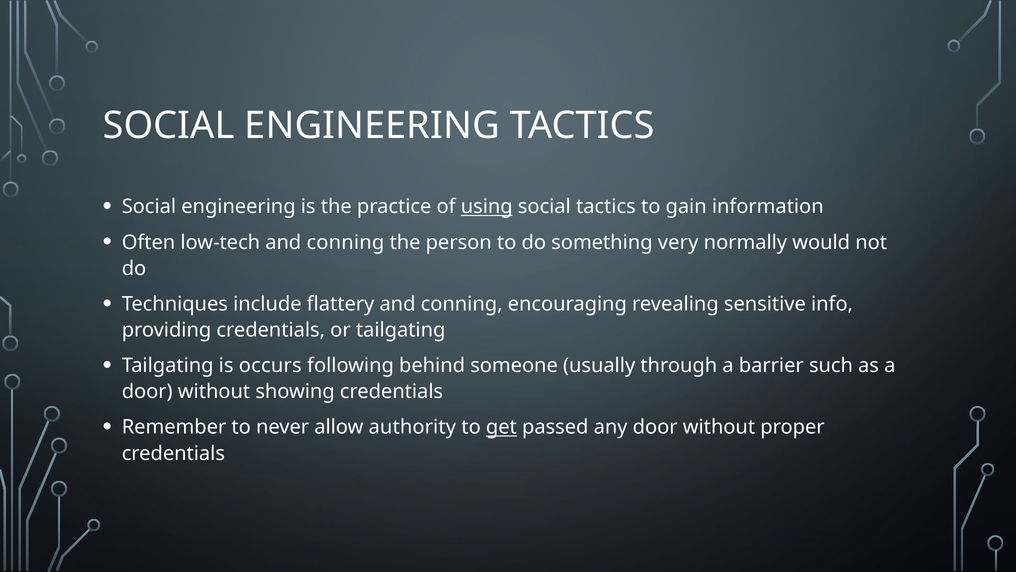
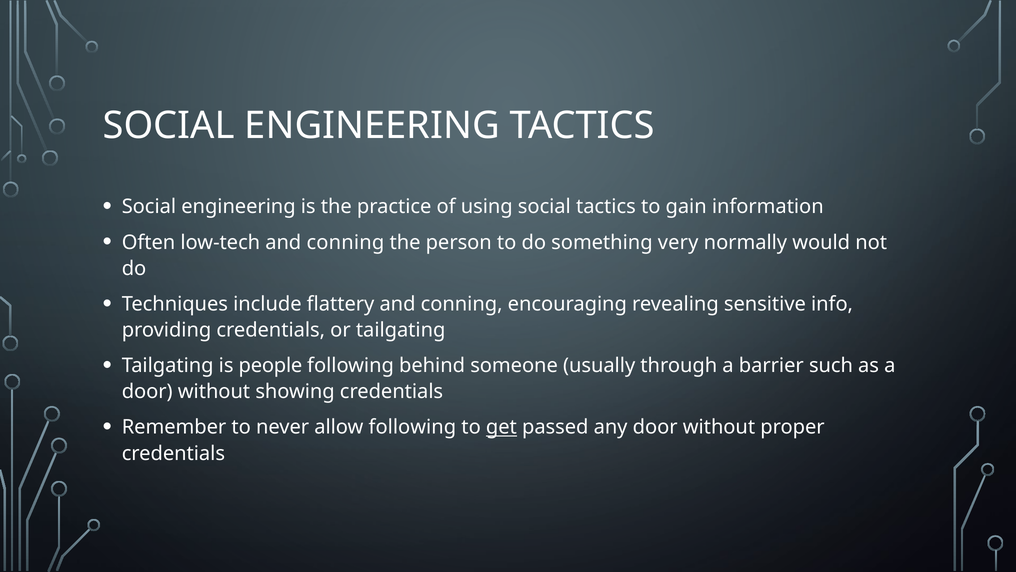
using underline: present -> none (487, 207)
occurs: occurs -> people (270, 365)
allow authority: authority -> following (412, 427)
